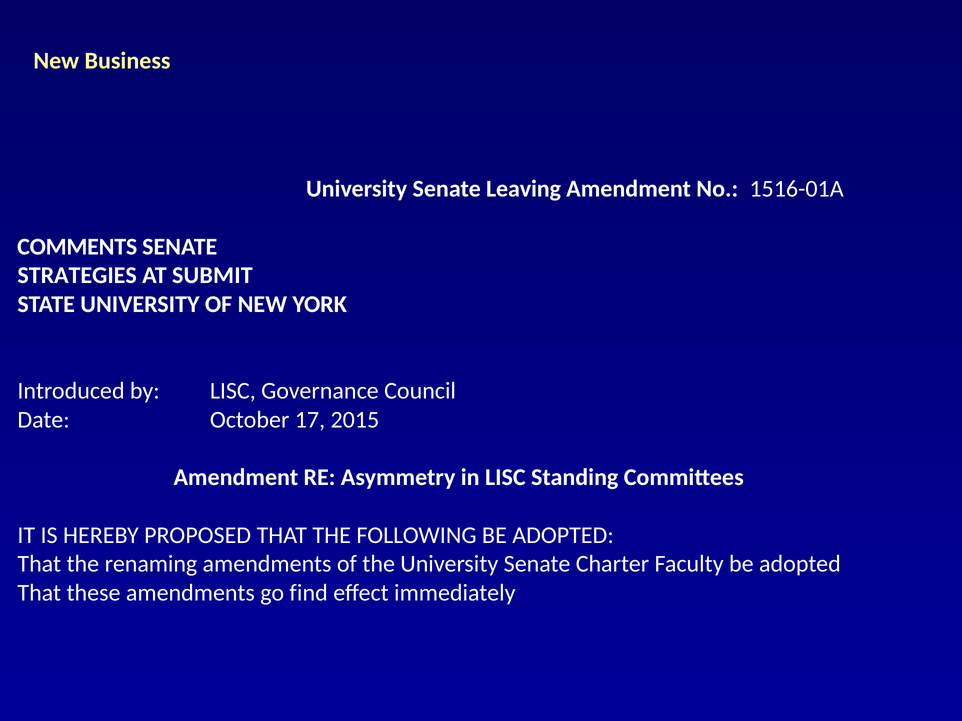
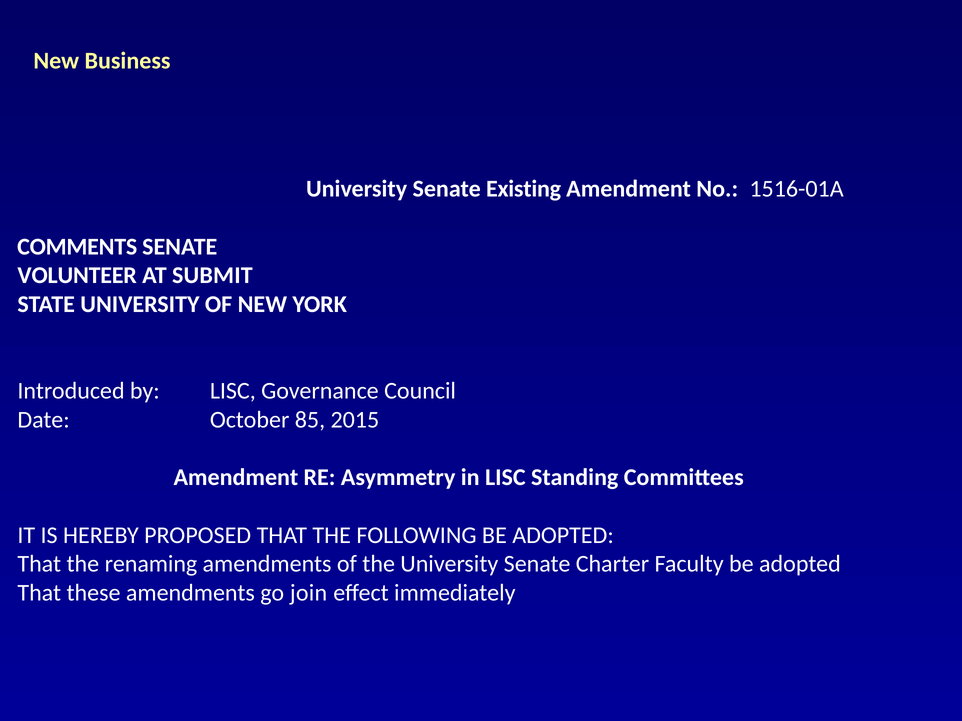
Leaving: Leaving -> Existing (524, 189)
STRATEGIES: STRATEGIES -> VOLUNTEER (77, 276)
17: 17 -> 85 (310, 420)
find: find -> join (309, 593)
